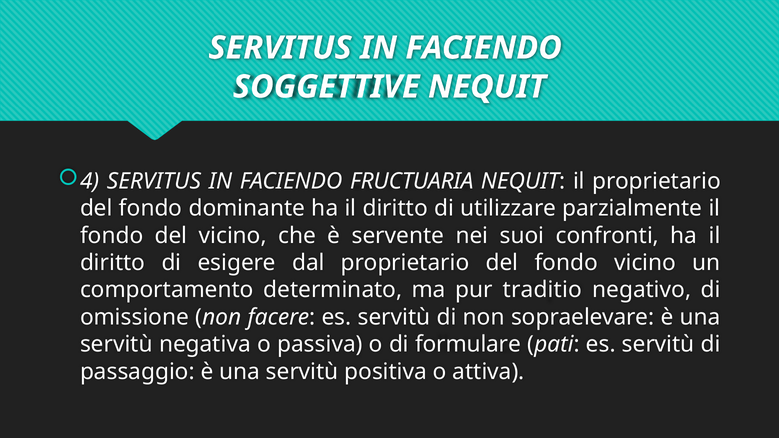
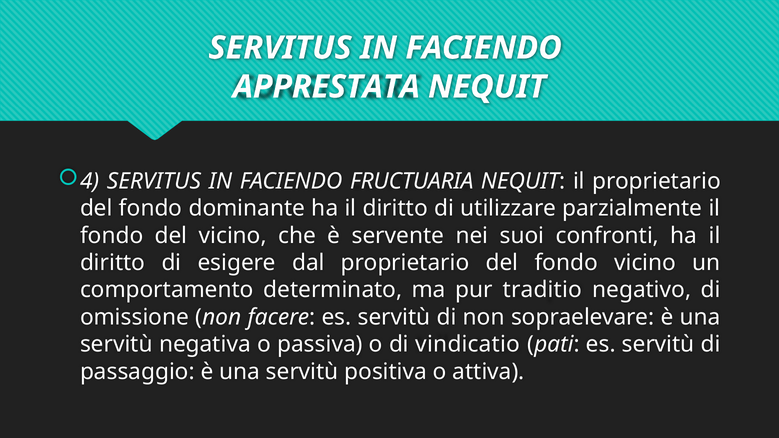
SOGGETTIVE: SOGGETTIVE -> APPRESTATA (326, 87)
formulare: formulare -> vindicatio (468, 345)
